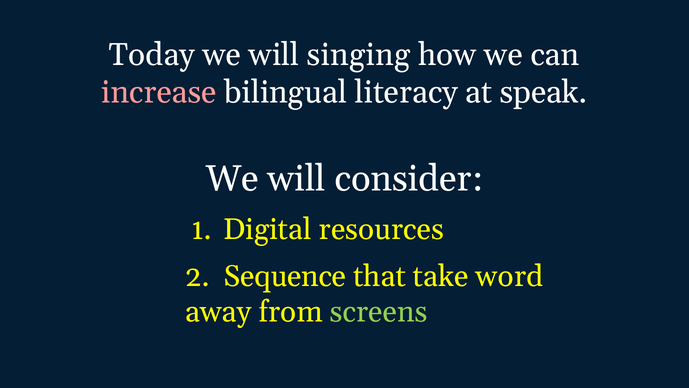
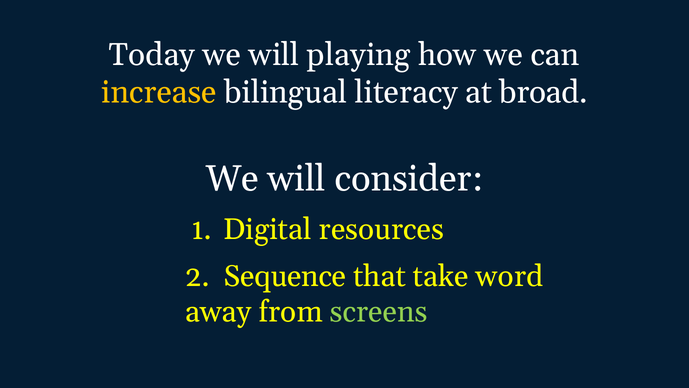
singing: singing -> playing (359, 55)
increase colour: pink -> yellow (159, 92)
speak: speak -> broad (543, 92)
